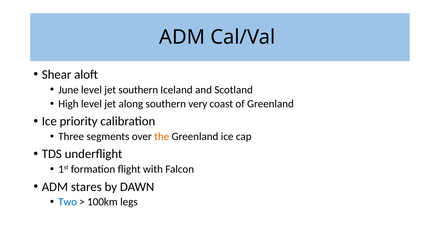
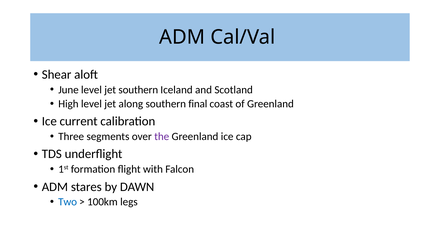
very: very -> final (198, 104)
priority: priority -> current (79, 121)
the colour: orange -> purple (162, 136)
